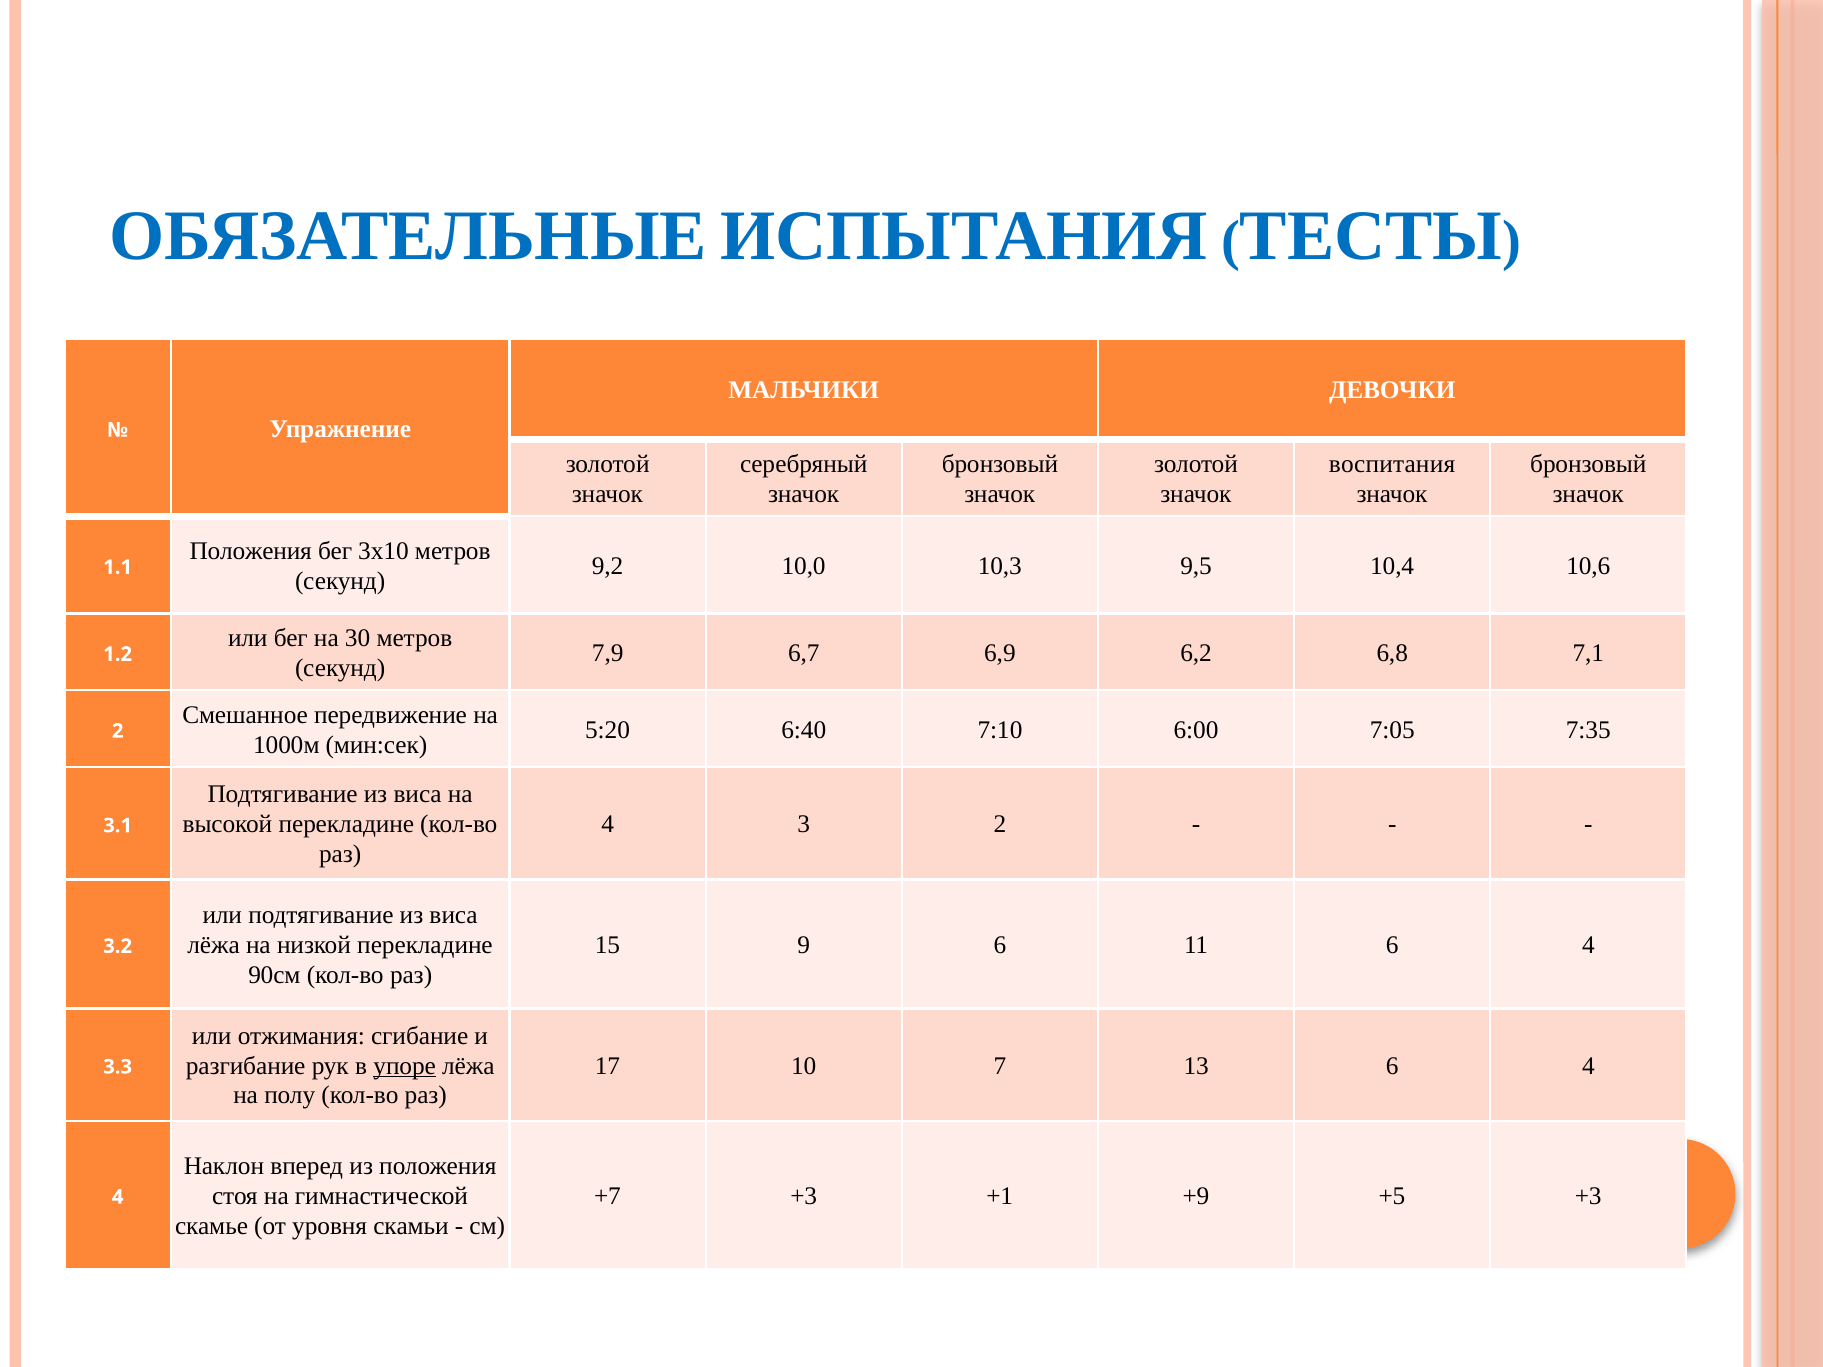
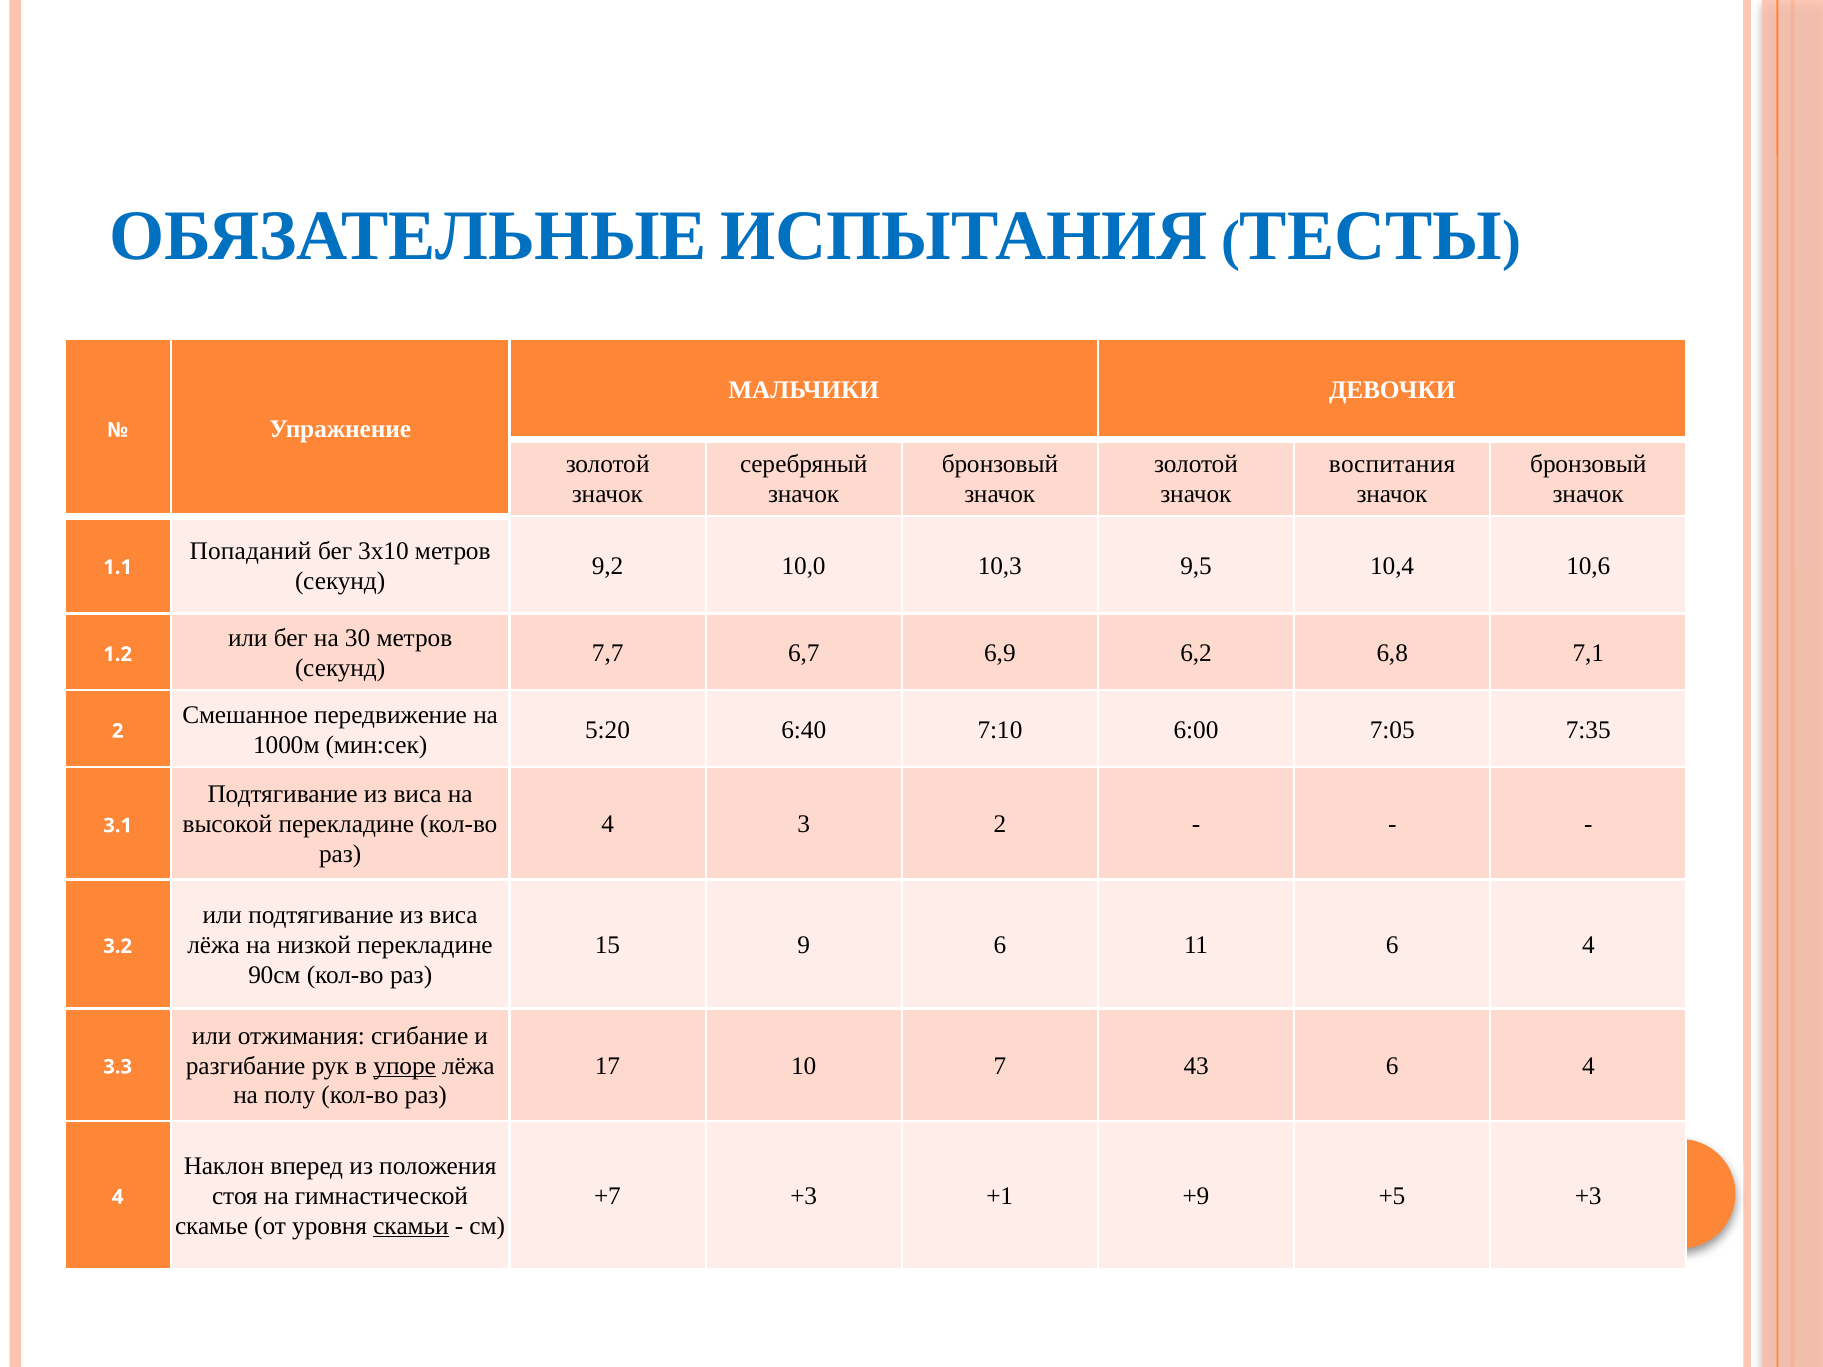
Положения: Положения -> Попаданий (251, 551)
7,9: 7,9 -> 7,7 (608, 653)
13: 13 -> 43 (1196, 1066)
скамьи underline: none -> present (411, 1226)
